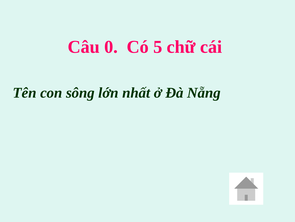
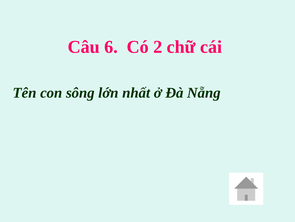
0: 0 -> 6 (111, 47)
5: 5 -> 2 (158, 47)
